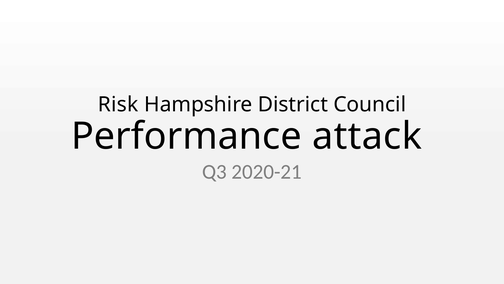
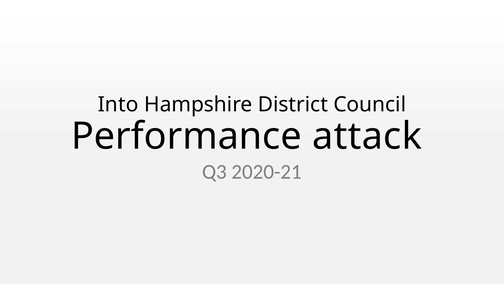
Risk: Risk -> Into (118, 104)
